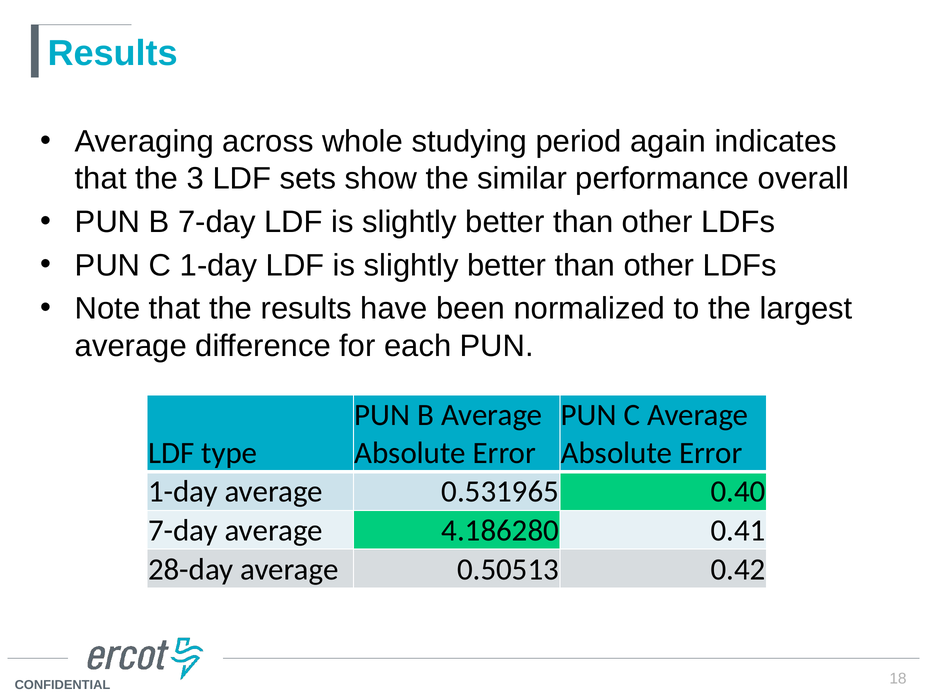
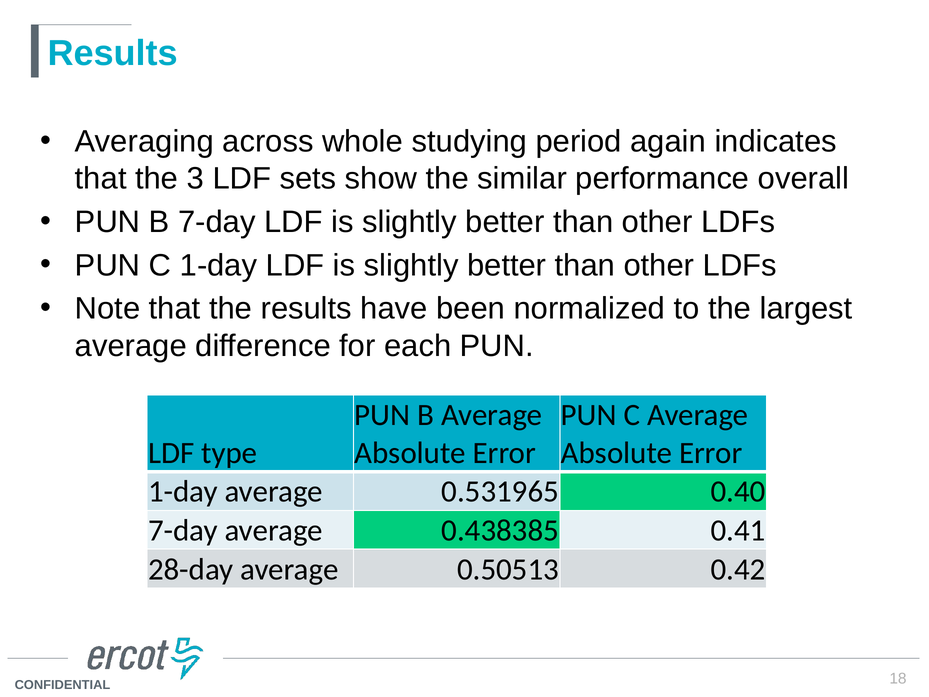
4.186280: 4.186280 -> 0.438385 (500, 530)
